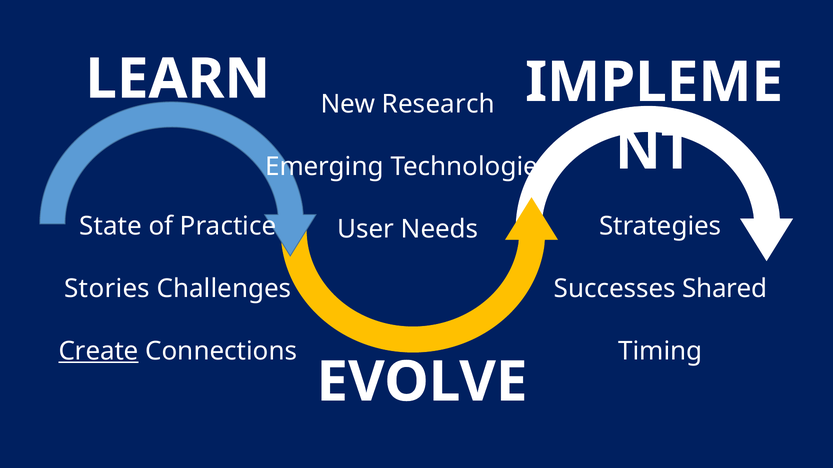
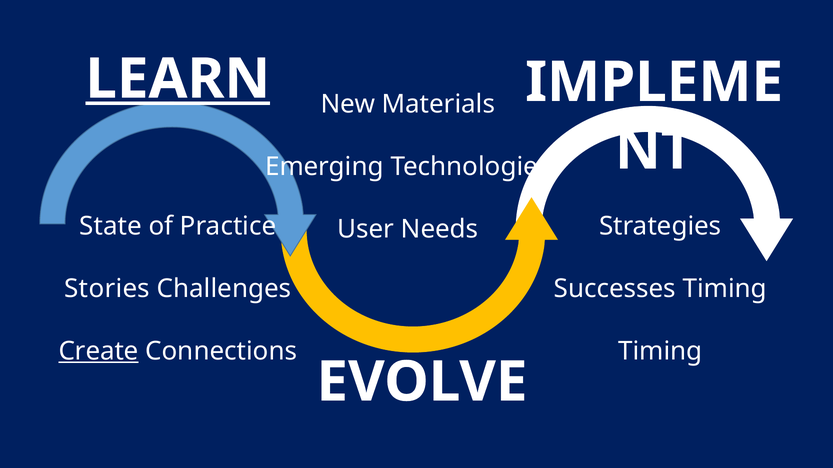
LEARN underline: none -> present (178, 79)
Research: Research -> Materials (438, 105)
Successes Shared: Shared -> Timing (725, 289)
